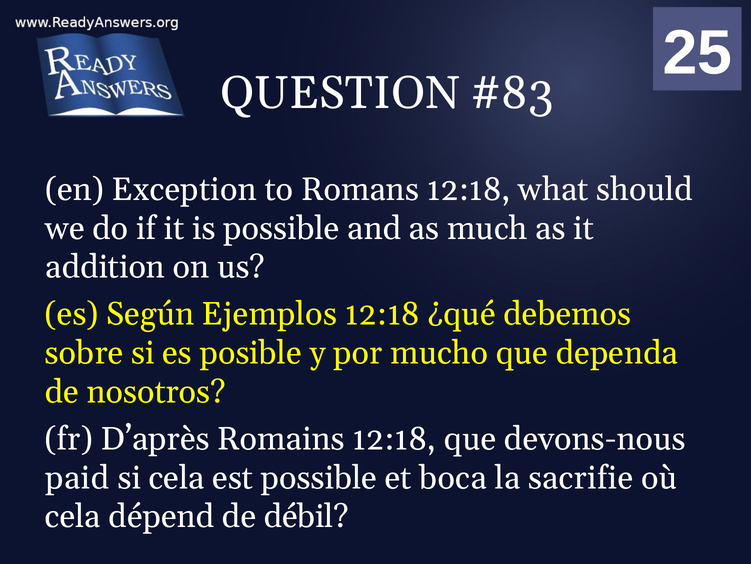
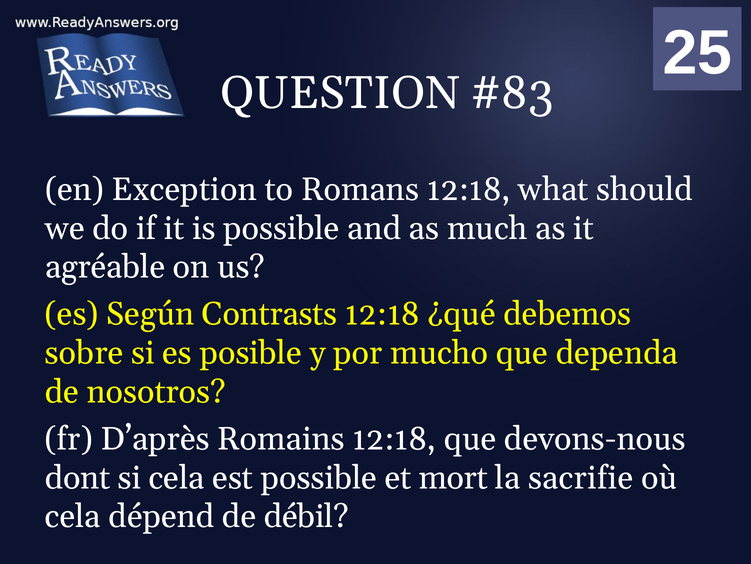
addition: addition -> agréable (105, 267)
Ejemplos: Ejemplos -> Contrasts (270, 314)
paid: paid -> dont (78, 477)
boca: boca -> mort (453, 477)
